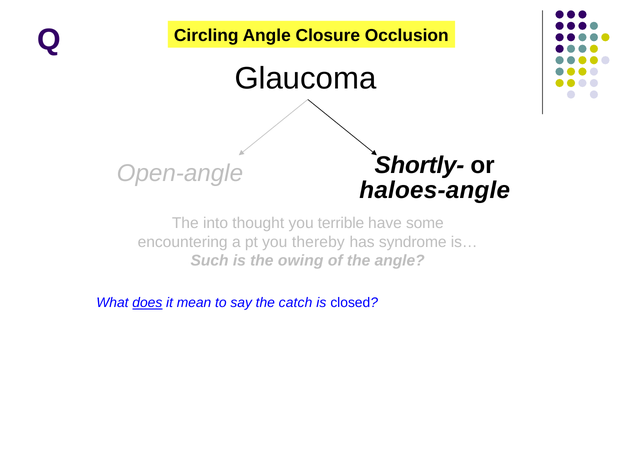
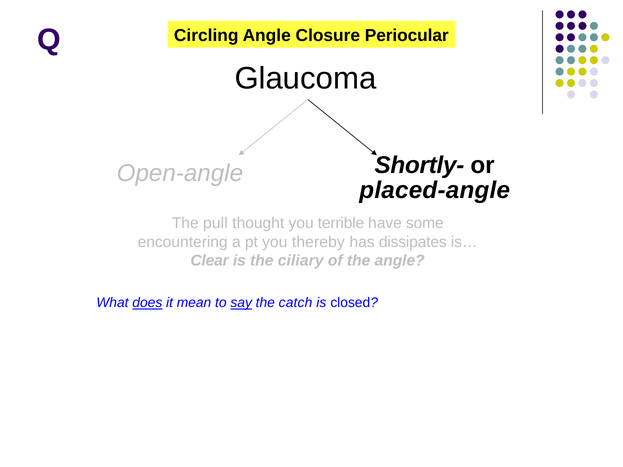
Occlusion: Occlusion -> Periocular (407, 35)
haloes-angle: haloes-angle -> placed-angle (435, 190)
into: into -> pull (215, 223)
syndrome: syndrome -> dissipates (413, 242)
Such: Such -> Clear (210, 261)
owing: owing -> ciliary (301, 261)
say underline: none -> present (241, 303)
